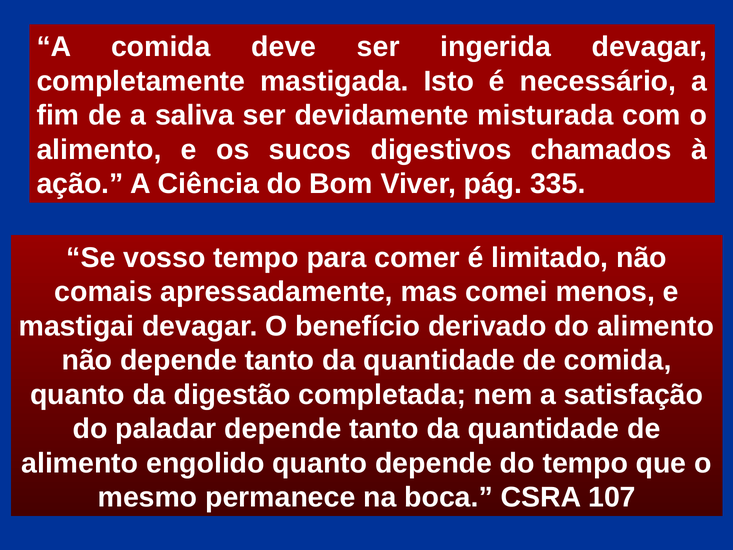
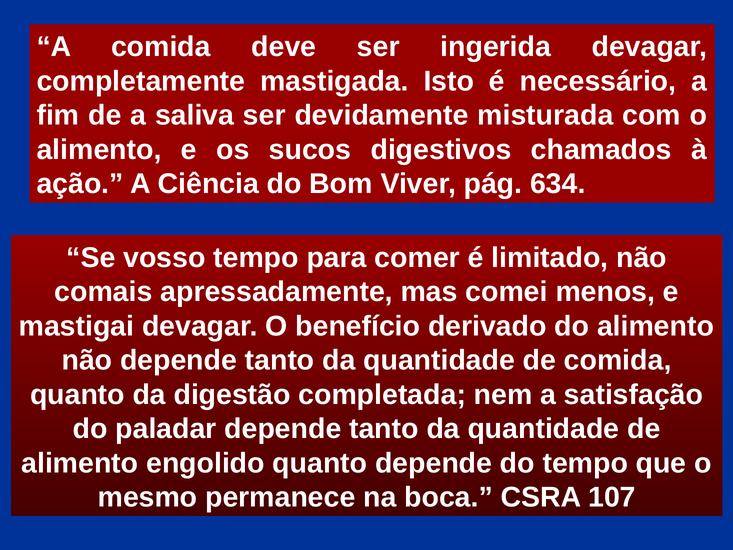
335: 335 -> 634 (558, 184)
